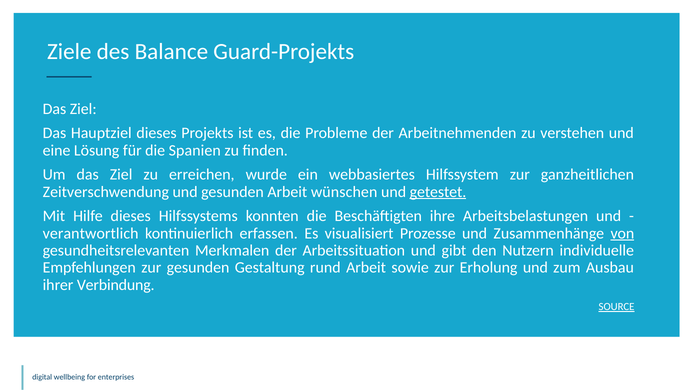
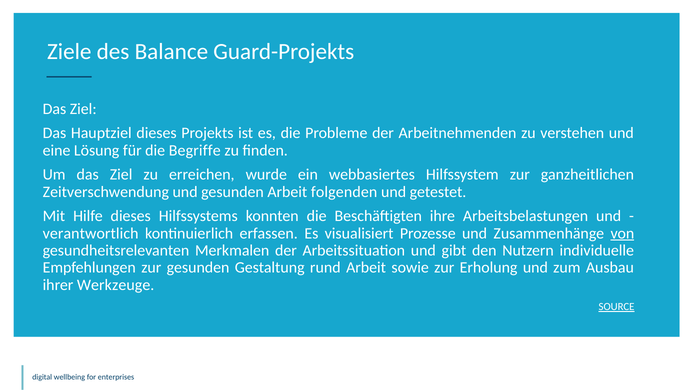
Spanien: Spanien -> Begriffe (195, 150)
wünschen: wünschen -> folgenden (344, 192)
getestet underline: present -> none (438, 192)
Verbindung: Verbindung -> Werkzeuge (116, 285)
